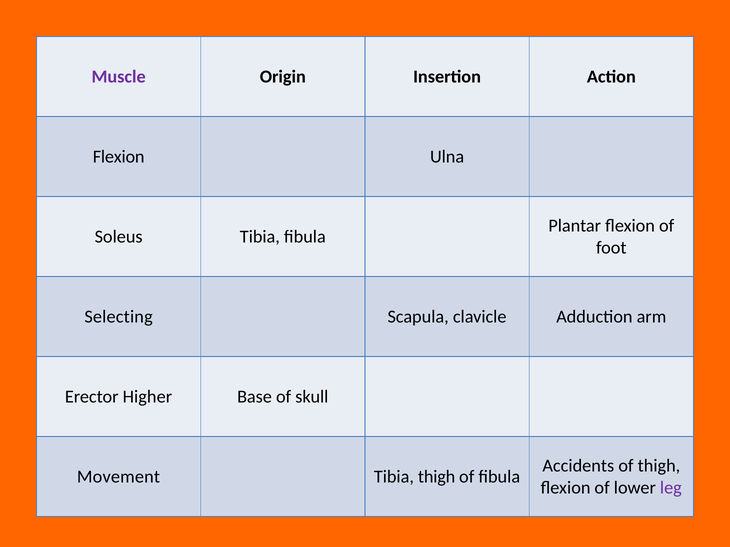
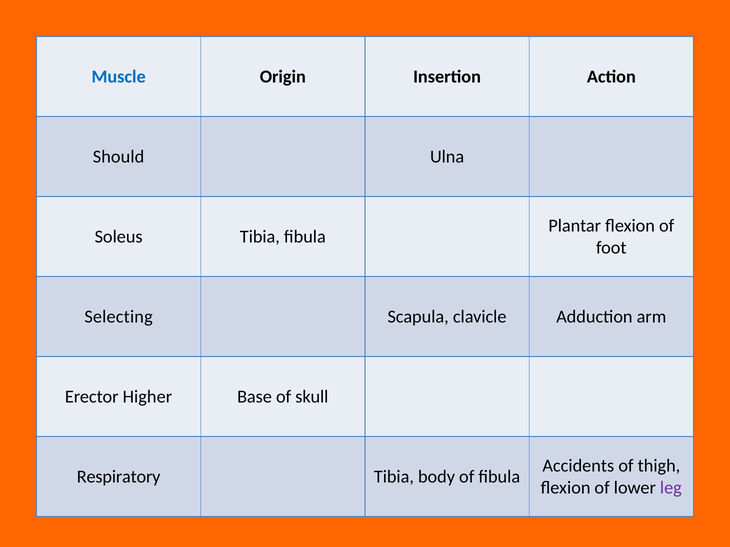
Muscle colour: purple -> blue (119, 77)
Flexion: Flexion -> Should (119, 157)
Movement: Movement -> Respiratory (119, 477)
Tibia thigh: thigh -> body (437, 477)
